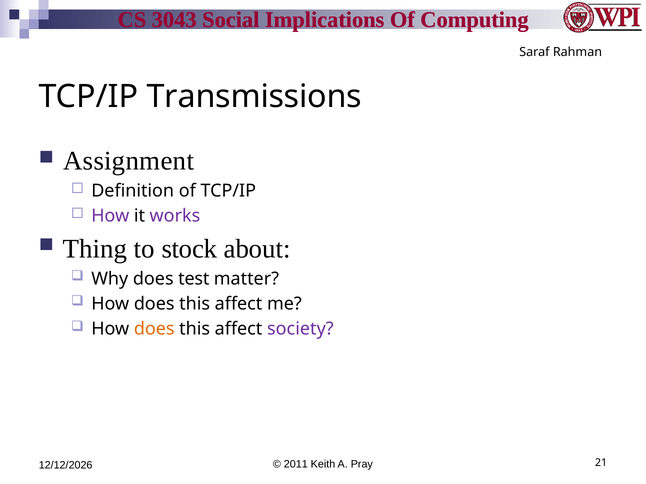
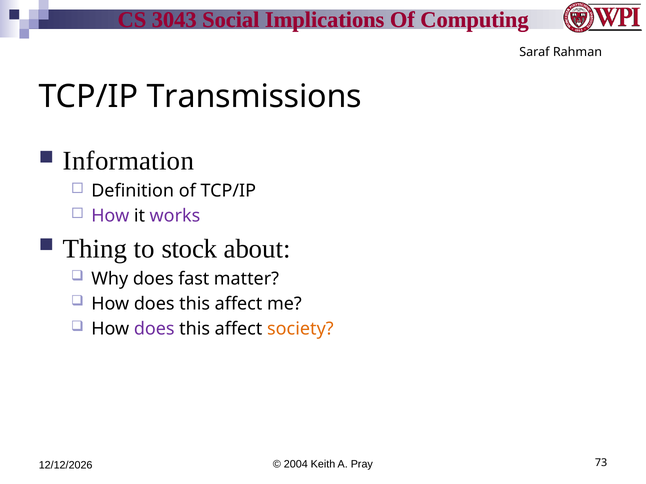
Assignment: Assignment -> Information (129, 161)
test: test -> fast (194, 279)
does colour: orange -> purple (154, 329)
society colour: purple -> orange (300, 329)
2011: 2011 -> 2004 (296, 465)
21: 21 -> 73 (601, 463)
